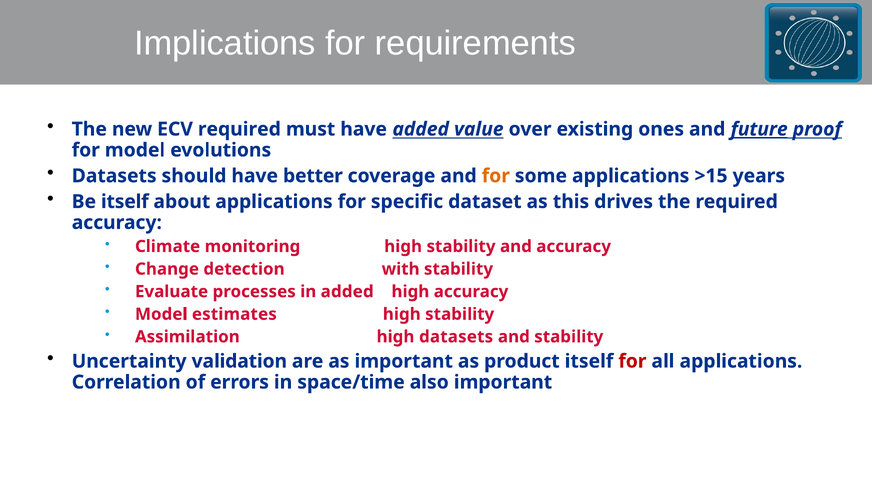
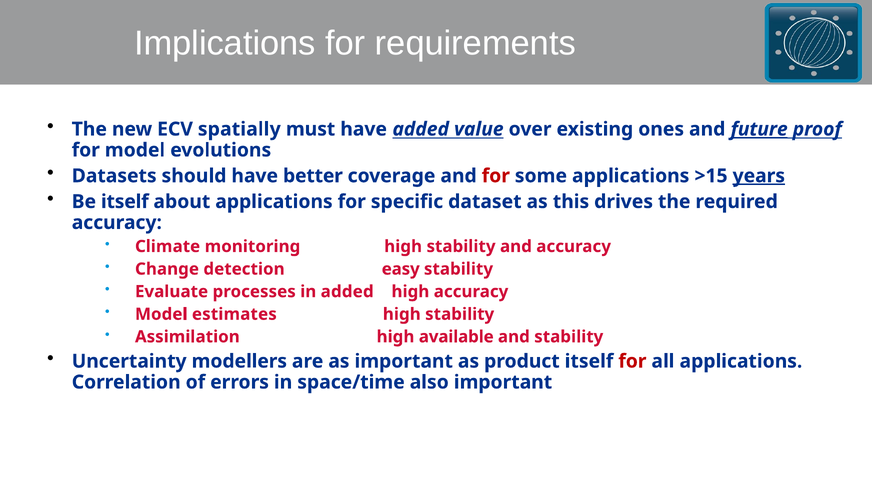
ECV required: required -> spatially (239, 129)
for colour: orange -> red (496, 176)
years underline: none -> present (759, 176)
with: with -> easy (401, 269)
high datasets: datasets -> available (456, 336)
validation: validation -> modellers (239, 361)
